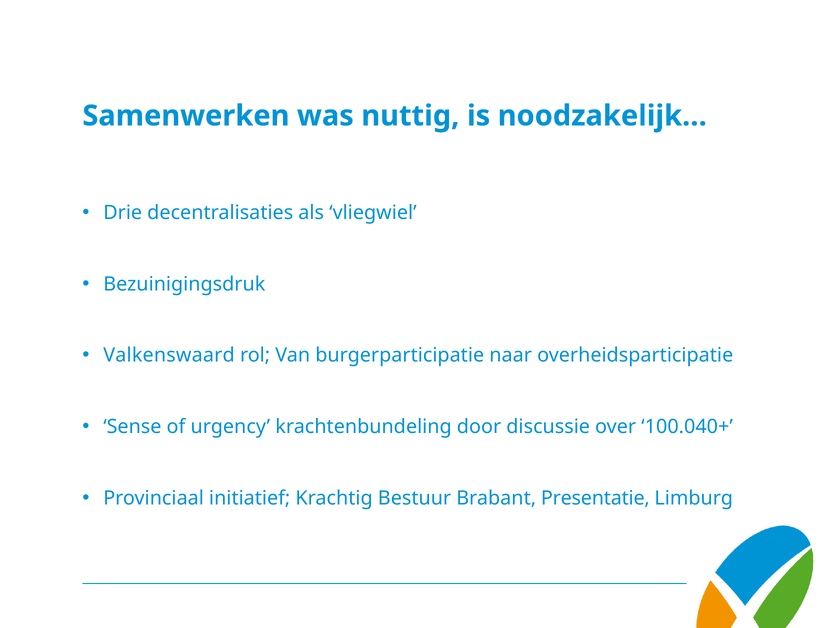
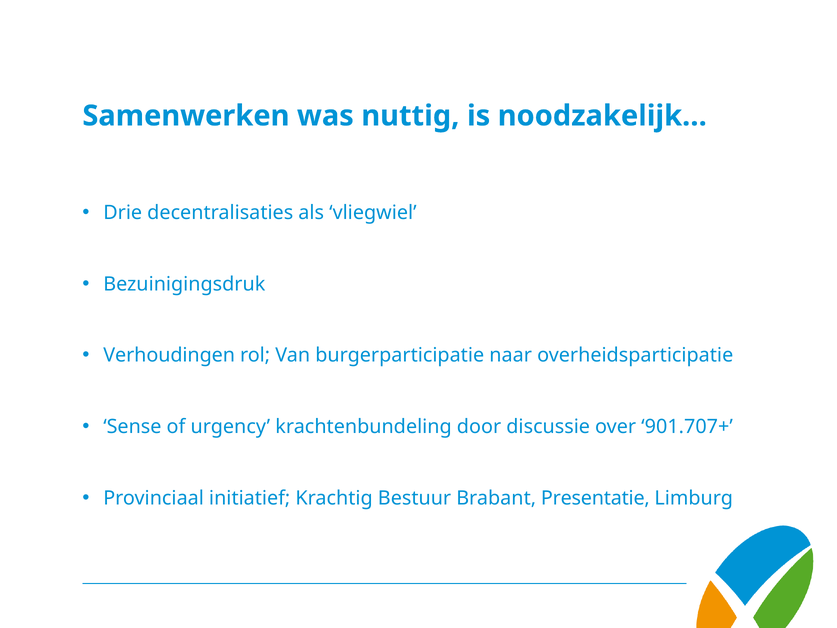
Valkenswaard: Valkenswaard -> Verhoudingen (169, 355)
100.040+: 100.040+ -> 901.707+ (687, 427)
